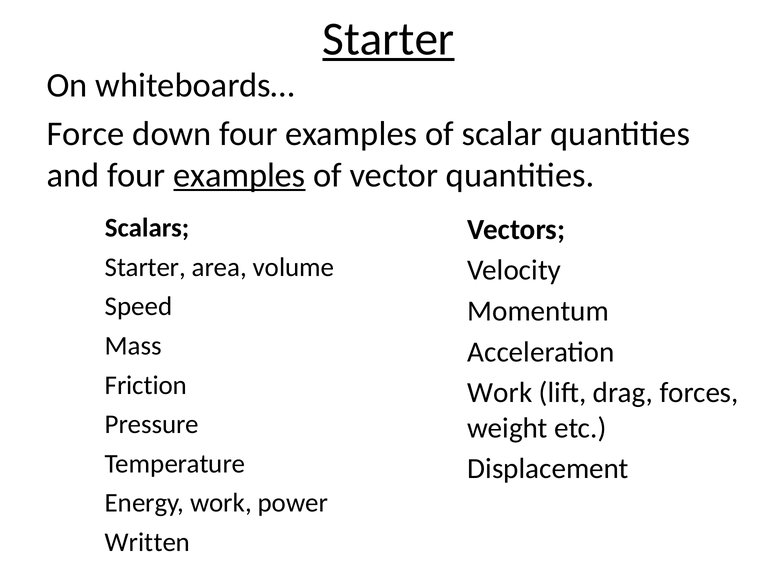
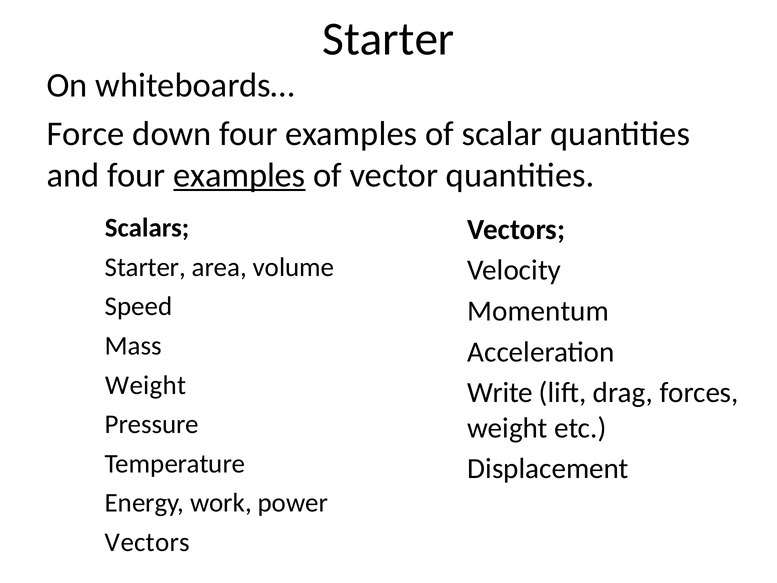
Starter underline: present -> none (388, 39)
Friction: Friction -> Weight (146, 385)
Work: Work -> Write (500, 393)
Written: Written -> Vectors (147, 542)
